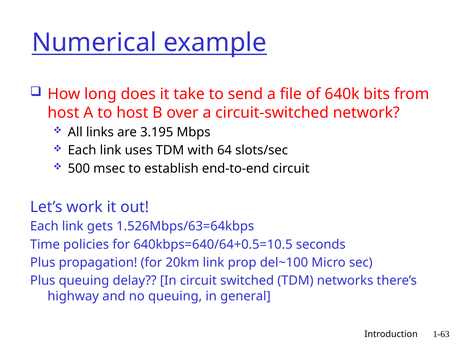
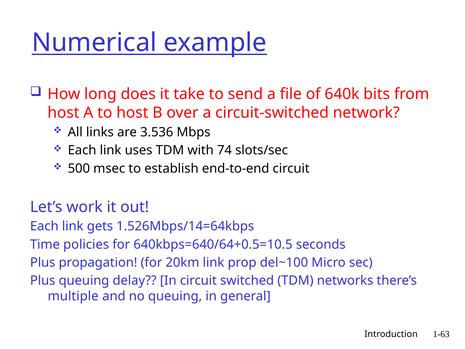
3.195: 3.195 -> 3.536 (157, 132)
64: 64 -> 74 (224, 150)
1.526Mbps/63=64kbps: 1.526Mbps/63=64kbps -> 1.526Mbps/14=64kbps (185, 226)
highway: highway -> multiple (73, 296)
